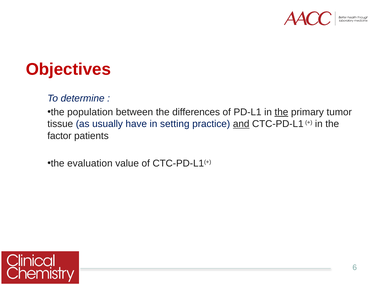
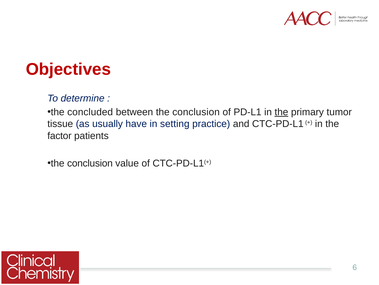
population: population -> concluded (90, 112)
between the differences: differences -> conclusion (196, 112)
and underline: present -> none (241, 124)
evaluation: evaluation -> conclusion (90, 163)
